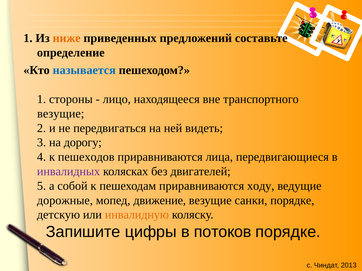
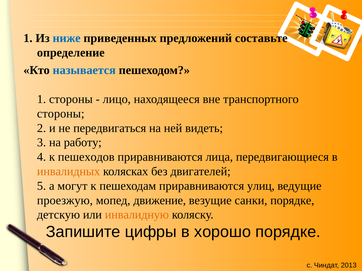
ниже colour: orange -> blue (67, 38)
везущие: везущие -> стороны (61, 114)
дорогу: дорогу -> работу (83, 143)
инвалидных colour: purple -> orange (69, 172)
собой: собой -> могут (72, 186)
ходу: ходу -> улиц (261, 186)
дорожные: дорожные -> проезжую (65, 201)
потоков: потоков -> хорошо (223, 232)
